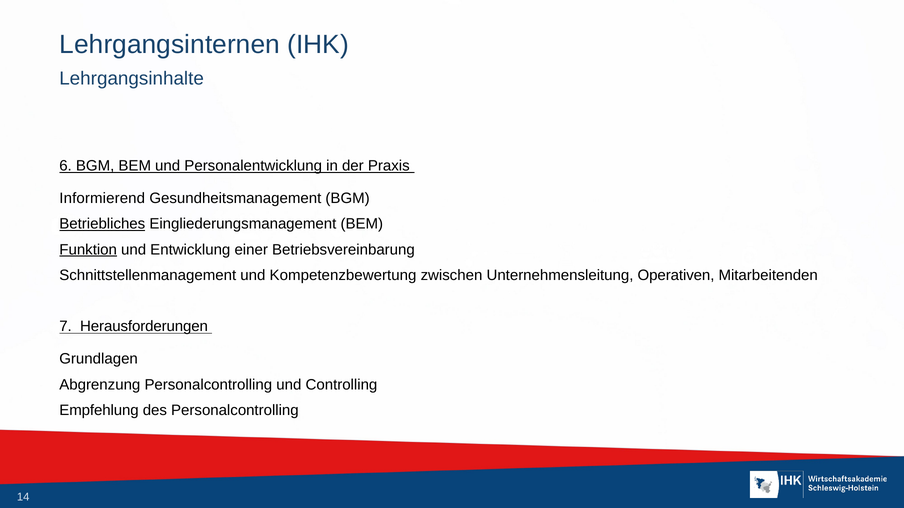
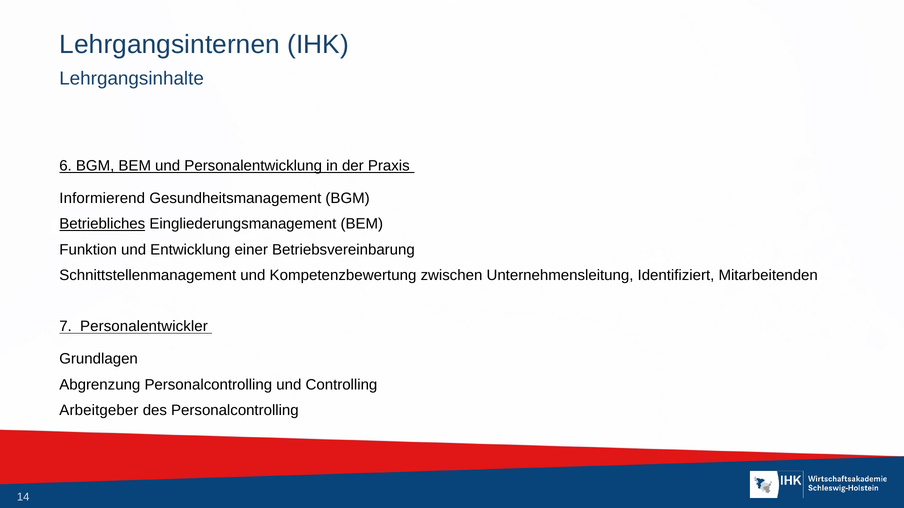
Funktion underline: present -> none (88, 250)
Operativen: Operativen -> Identifiziert (676, 276)
Herausforderungen: Herausforderungen -> Personalentwickler (144, 327)
Empfehlung: Empfehlung -> Arbeitgeber (99, 411)
